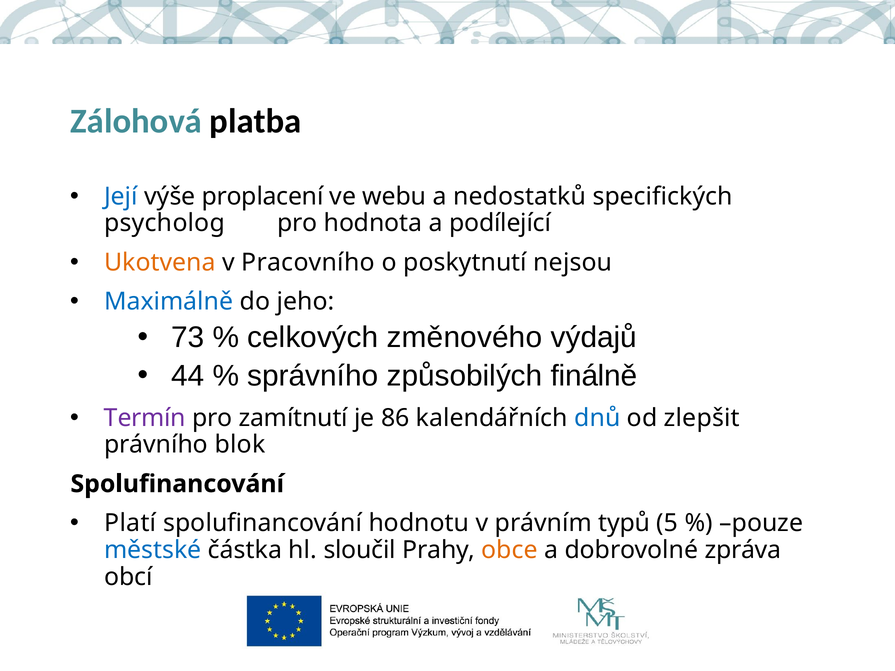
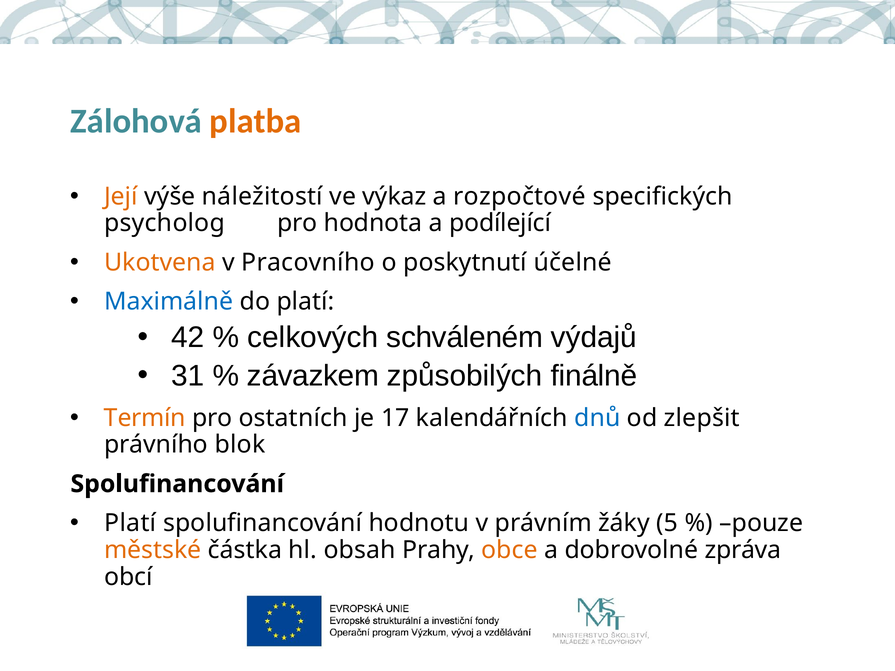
platba colour: black -> orange (255, 121)
Její colour: blue -> orange (121, 196)
proplacení: proplacení -> náležitostí (262, 196)
webu: webu -> výkaz (394, 196)
nedostatků: nedostatků -> rozpočtové (520, 196)
nejsou: nejsou -> účelné (573, 263)
do jeho: jeho -> platí (306, 302)
73: 73 -> 42 (188, 338)
změnového: změnového -> schváleném (465, 338)
44: 44 -> 31 (188, 376)
správního: správního -> závazkem (313, 376)
Termín colour: purple -> orange (145, 418)
zamítnutí: zamítnutí -> ostatních (293, 418)
86: 86 -> 17 (395, 418)
typů: typů -> žáky (624, 523)
městské colour: blue -> orange (153, 550)
sloučil: sloučil -> obsah (360, 550)
